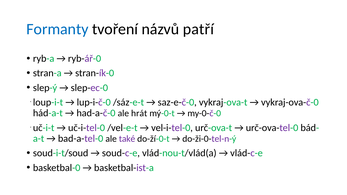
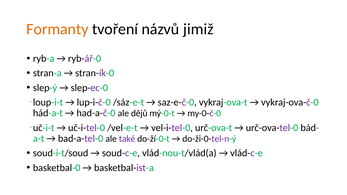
Formanty colour: blue -> orange (57, 29)
patří: patří -> jimiž (198, 29)
hrát: hrát -> dějů (139, 113)
